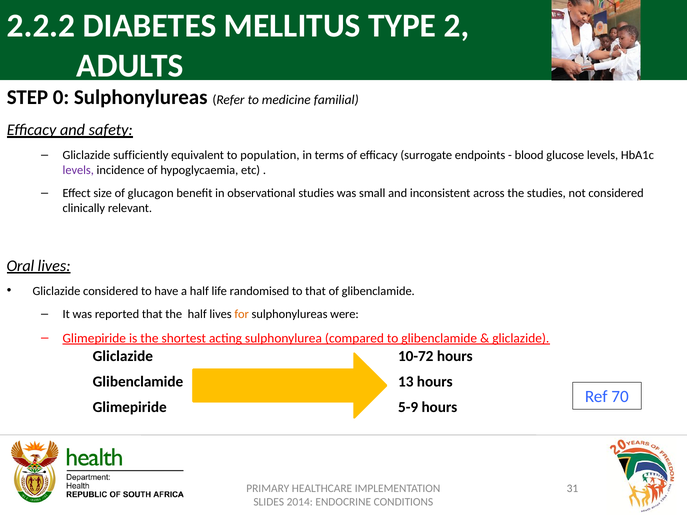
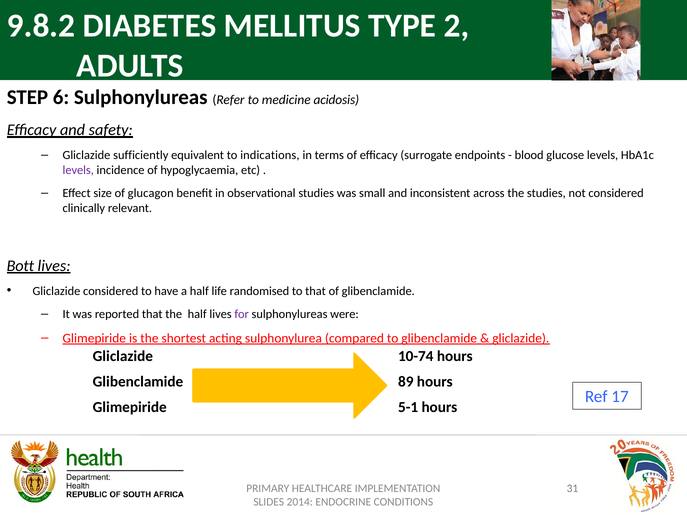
2.2.2: 2.2.2 -> 9.8.2 (41, 26)
0: 0 -> 6 (61, 98)
familial: familial -> acidosis (336, 100)
population: population -> indications (270, 155)
Oral: Oral -> Bott (20, 266)
for colour: orange -> purple (242, 314)
10-72: 10-72 -> 10-74 (416, 356)
13: 13 -> 89 (406, 382)
70: 70 -> 17 (620, 397)
5-9: 5-9 -> 5-1 (408, 408)
